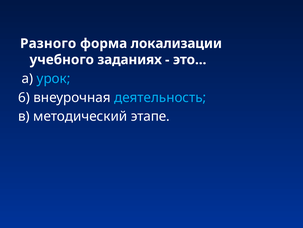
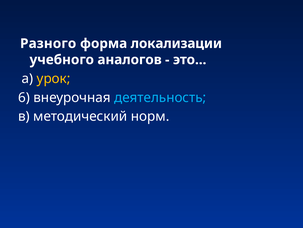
заданиях: заданиях -> аналогов (130, 60)
урок colour: light blue -> yellow (54, 78)
этапе: этапе -> норм (150, 116)
